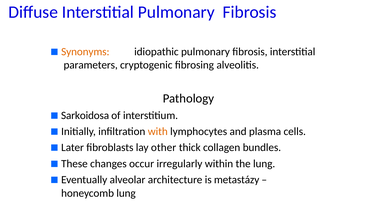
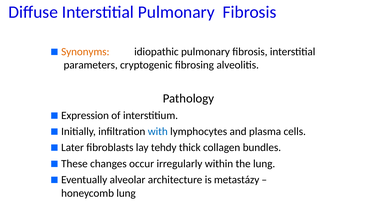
Sarkoidosa: Sarkoidosa -> Expression (85, 116)
with colour: orange -> blue (158, 132)
other: other -> tehdy (164, 148)
